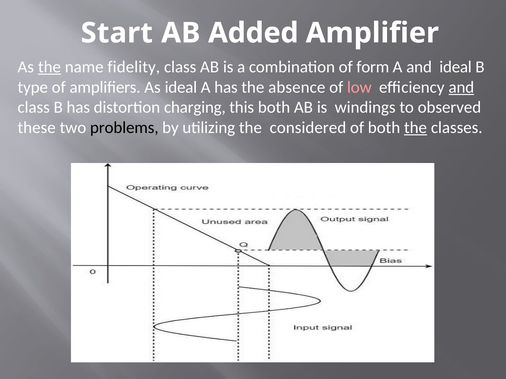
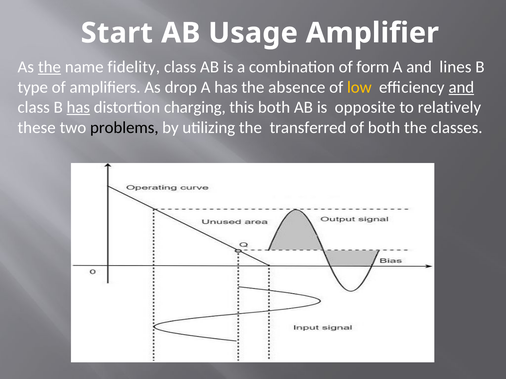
Added: Added -> Usage (253, 33)
and ideal: ideal -> lines (455, 67)
As ideal: ideal -> drop (181, 87)
low colour: pink -> yellow (359, 87)
has underline: none -> present (78, 108)
windings: windings -> opposite (365, 108)
observed: observed -> relatively (449, 108)
considered: considered -> transferred (308, 128)
the underline: present -> none (416, 128)
